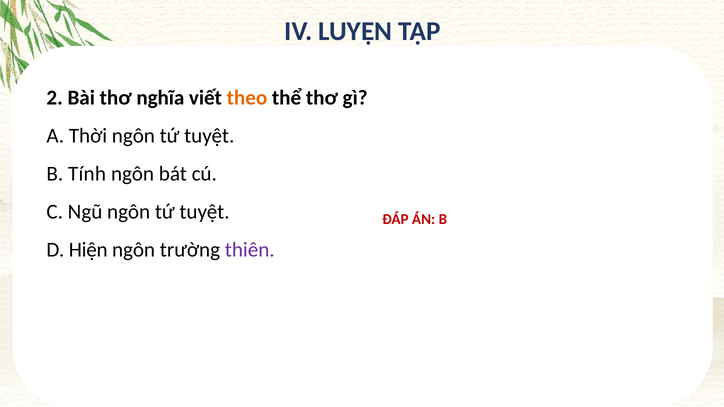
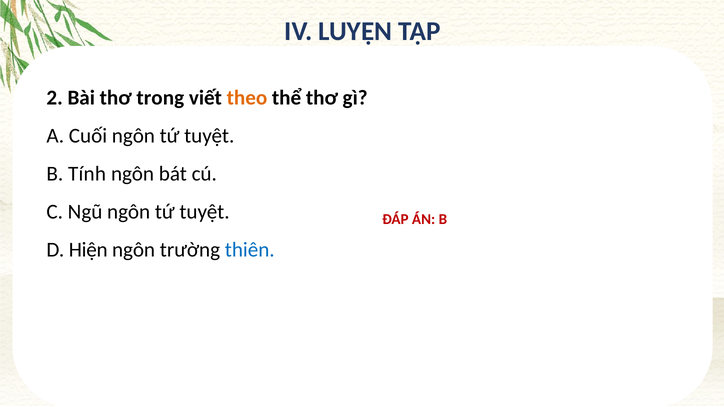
nghĩa: nghĩa -> trong (160, 98)
Thời: Thời -> Cuối (88, 136)
thiên colour: purple -> blue (250, 250)
